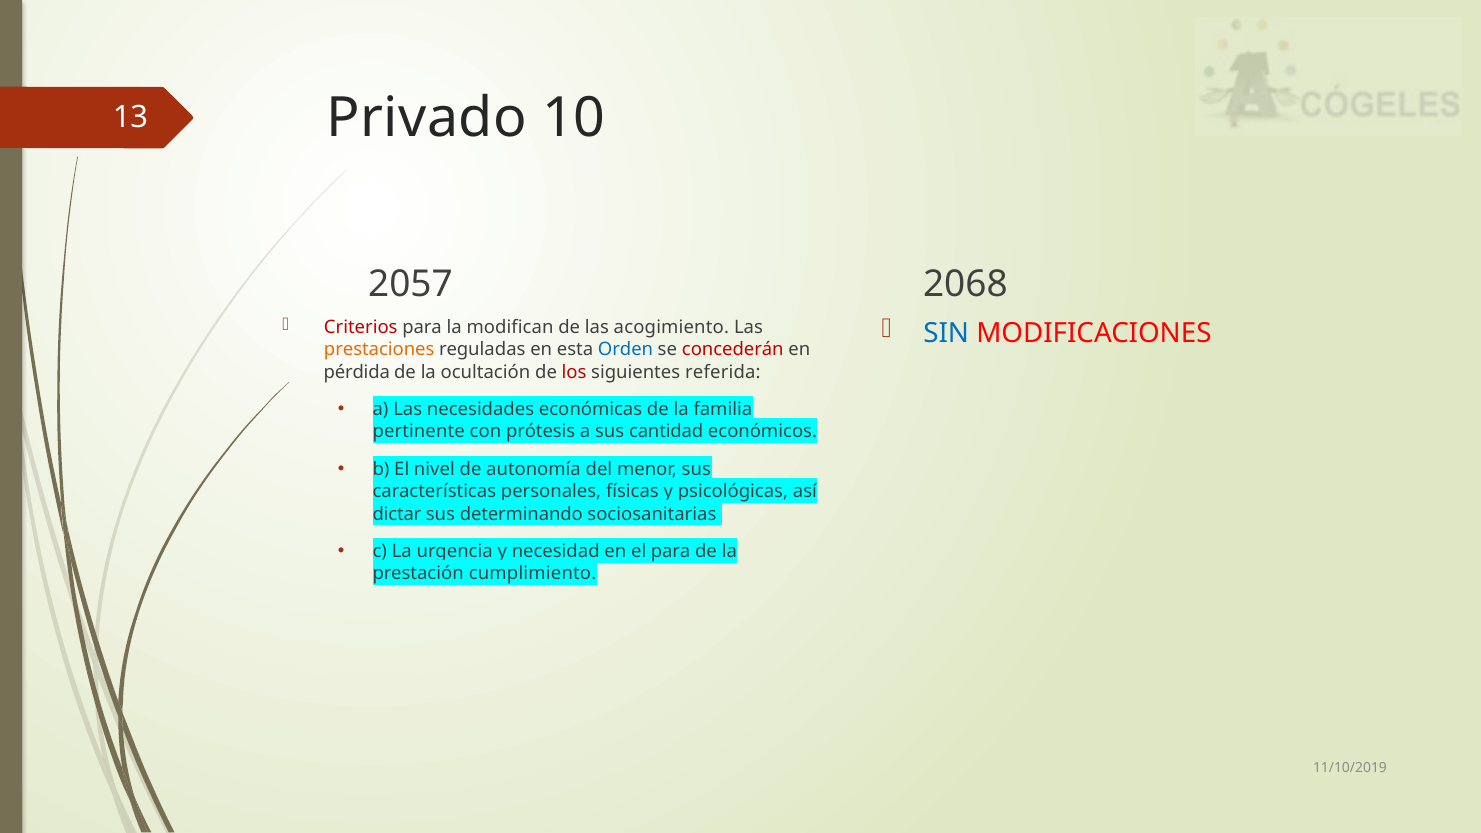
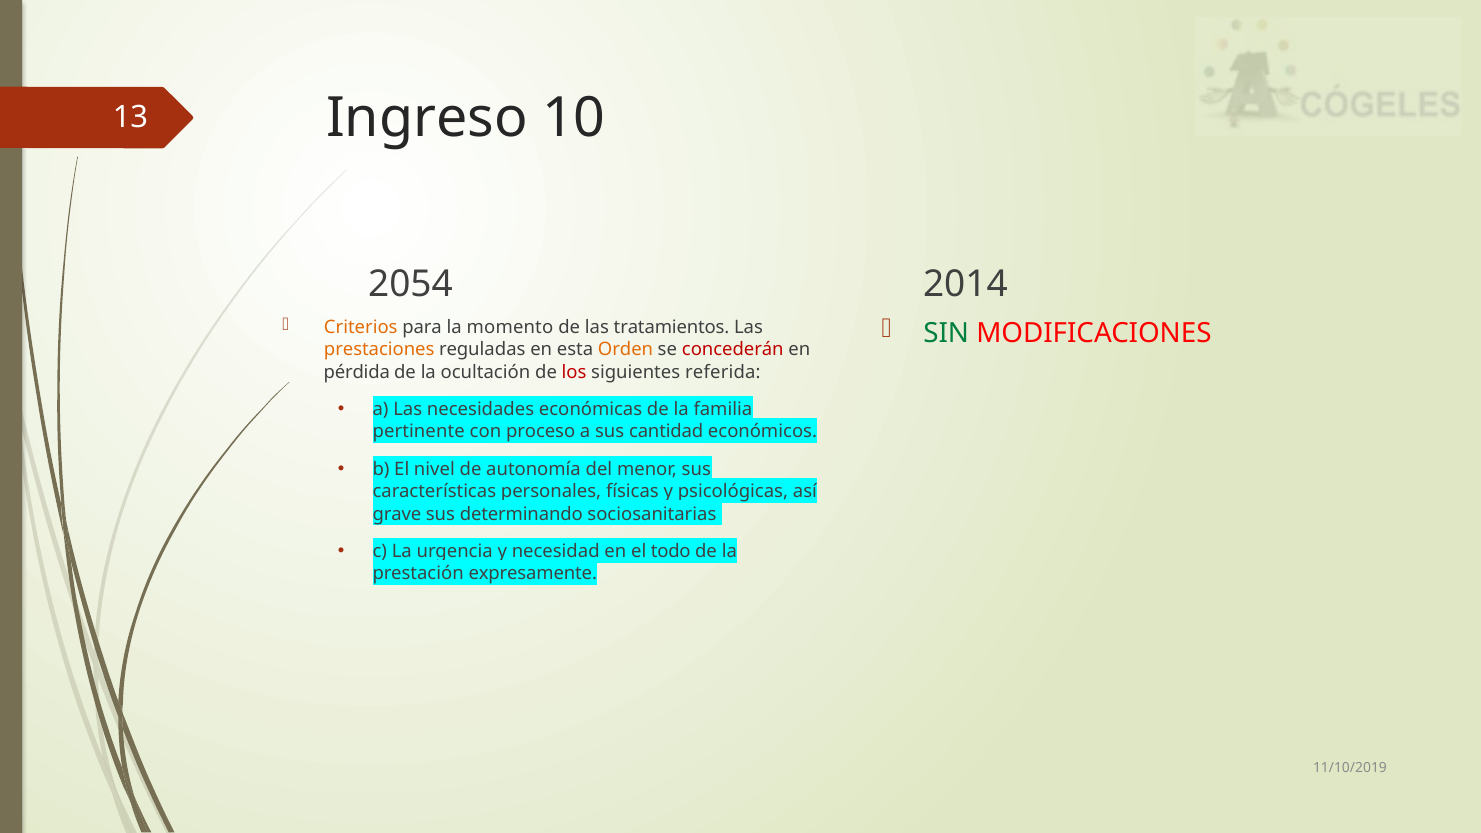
Privado: Privado -> Ingreso (427, 119)
2068: 2068 -> 2014 (965, 284)
2057: 2057 -> 2054 (410, 284)
Criterios colour: red -> orange (361, 328)
modifican: modifican -> momento (510, 328)
acogimiento: acogimiento -> tratamientos (672, 328)
SIN colour: blue -> green (946, 333)
Orden colour: blue -> orange (626, 350)
prótesis: prótesis -> proceso (541, 432)
dictar: dictar -> grave (397, 514)
el para: para -> todo (671, 552)
cumplimiento: cumplimiento -> expresamente (533, 574)
